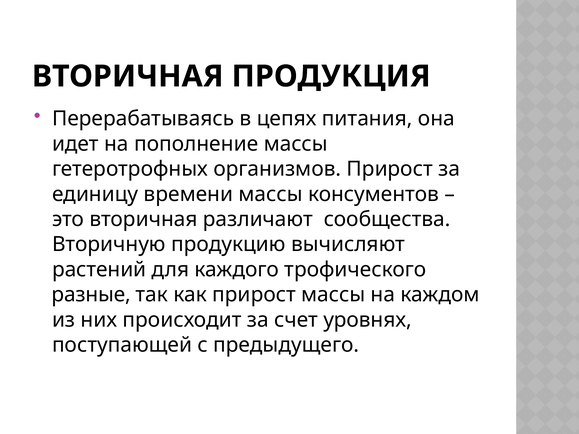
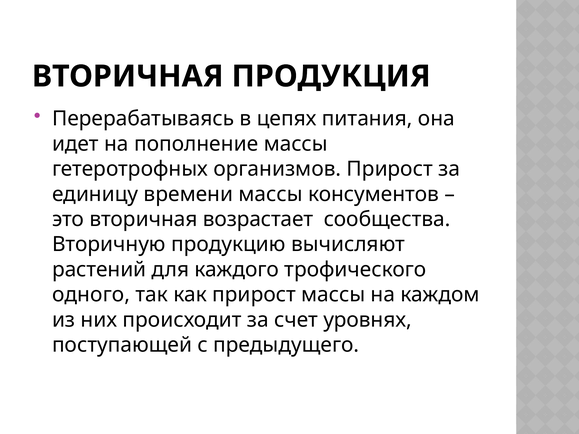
различают: различают -> возрастает (258, 219)
разные: разные -> одного (91, 295)
